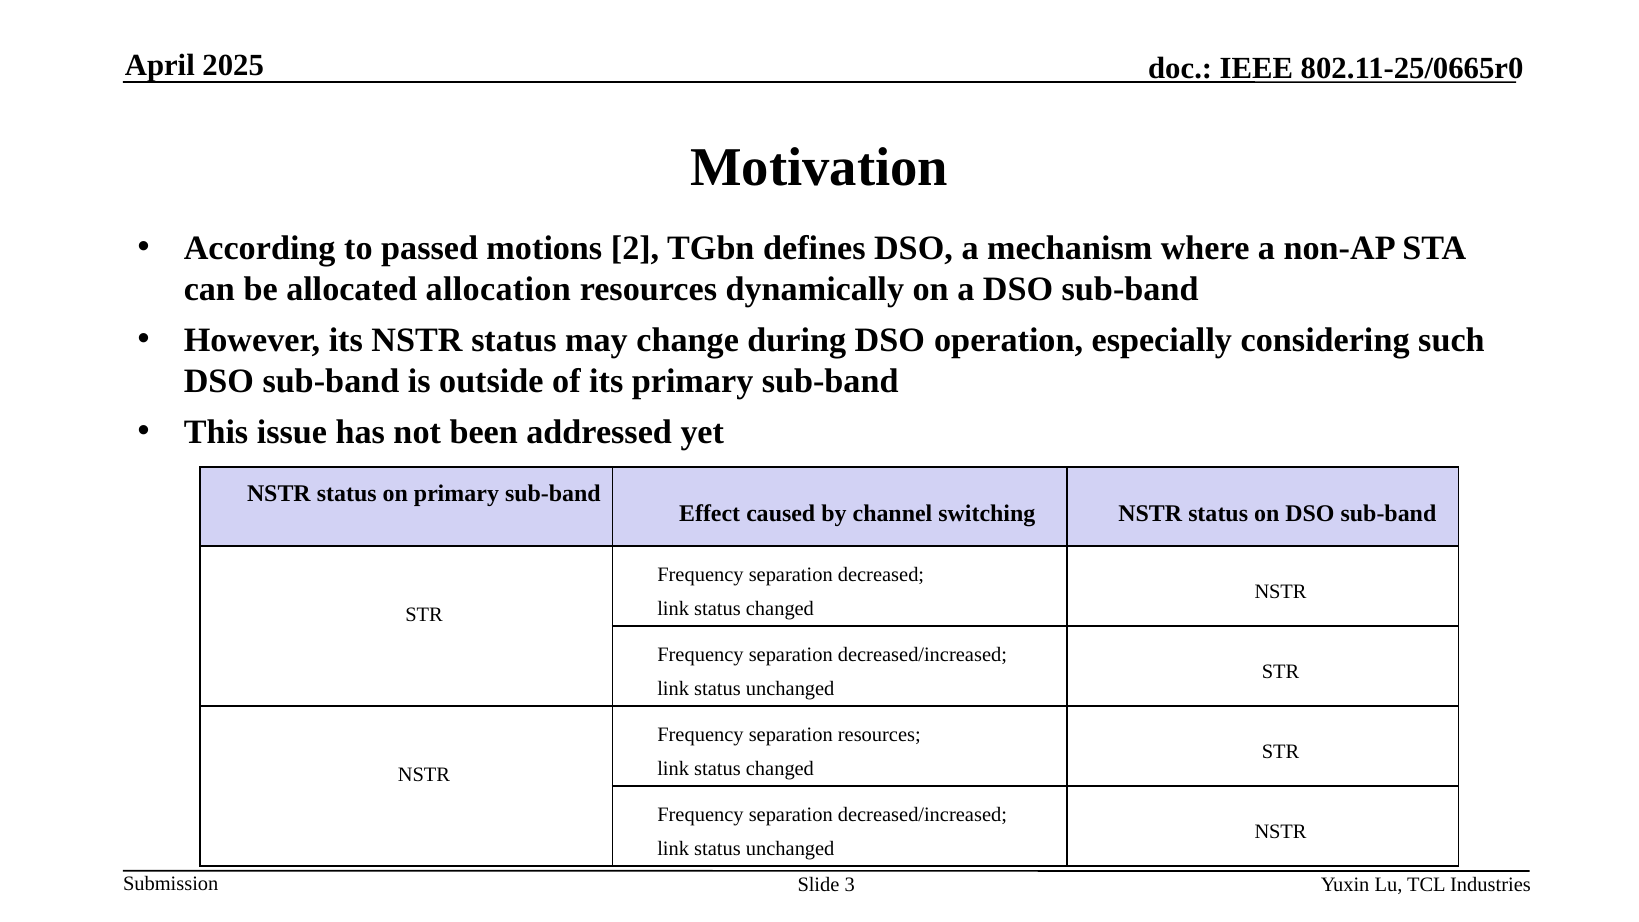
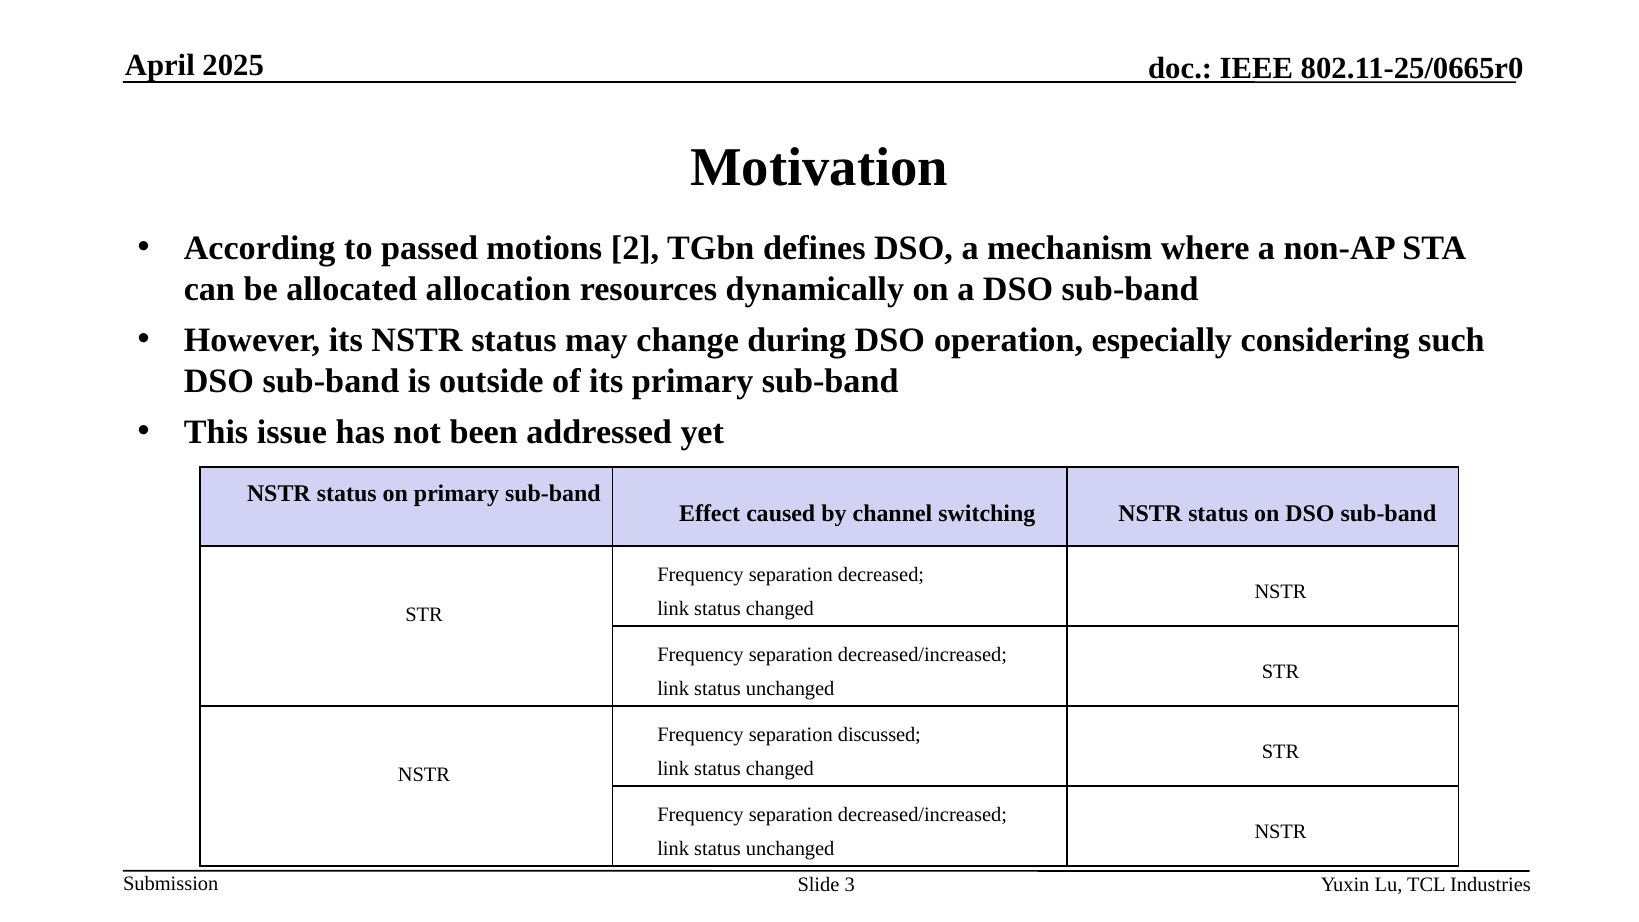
separation resources: resources -> discussed (879, 735)
